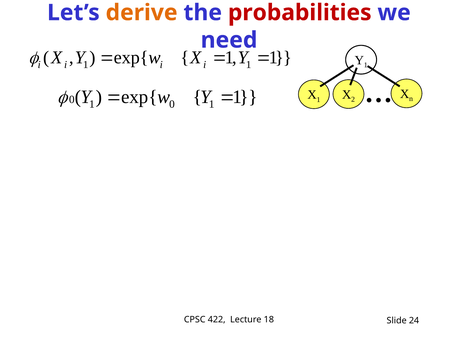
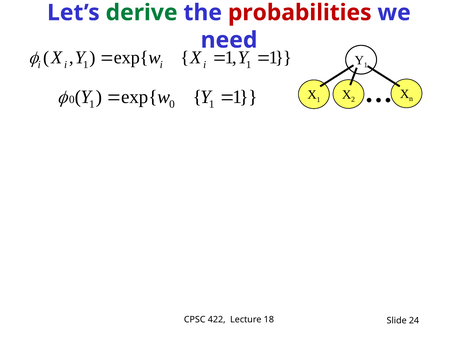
derive colour: orange -> green (142, 13)
